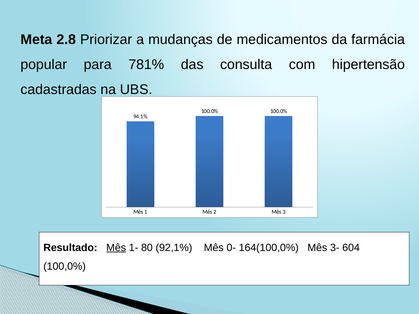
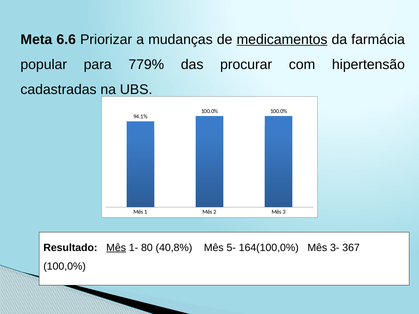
2.8: 2.8 -> 6.6 (66, 39)
medicamentos underline: none -> present (282, 39)
781%: 781% -> 779% (146, 65)
consulta: consulta -> procurar (246, 65)
92,1%: 92,1% -> 40,8% (174, 248)
0-: 0- -> 5- (231, 248)
604: 604 -> 367 (351, 248)
